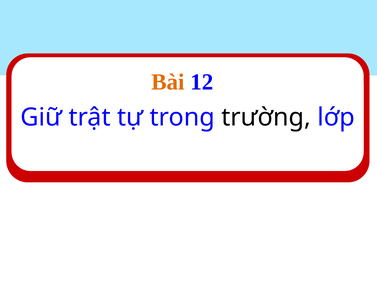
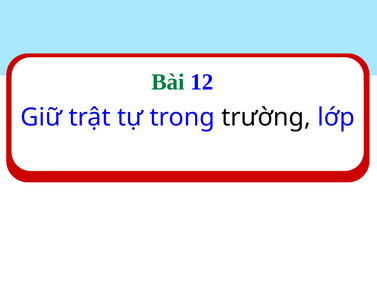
Bài colour: orange -> green (168, 82)
